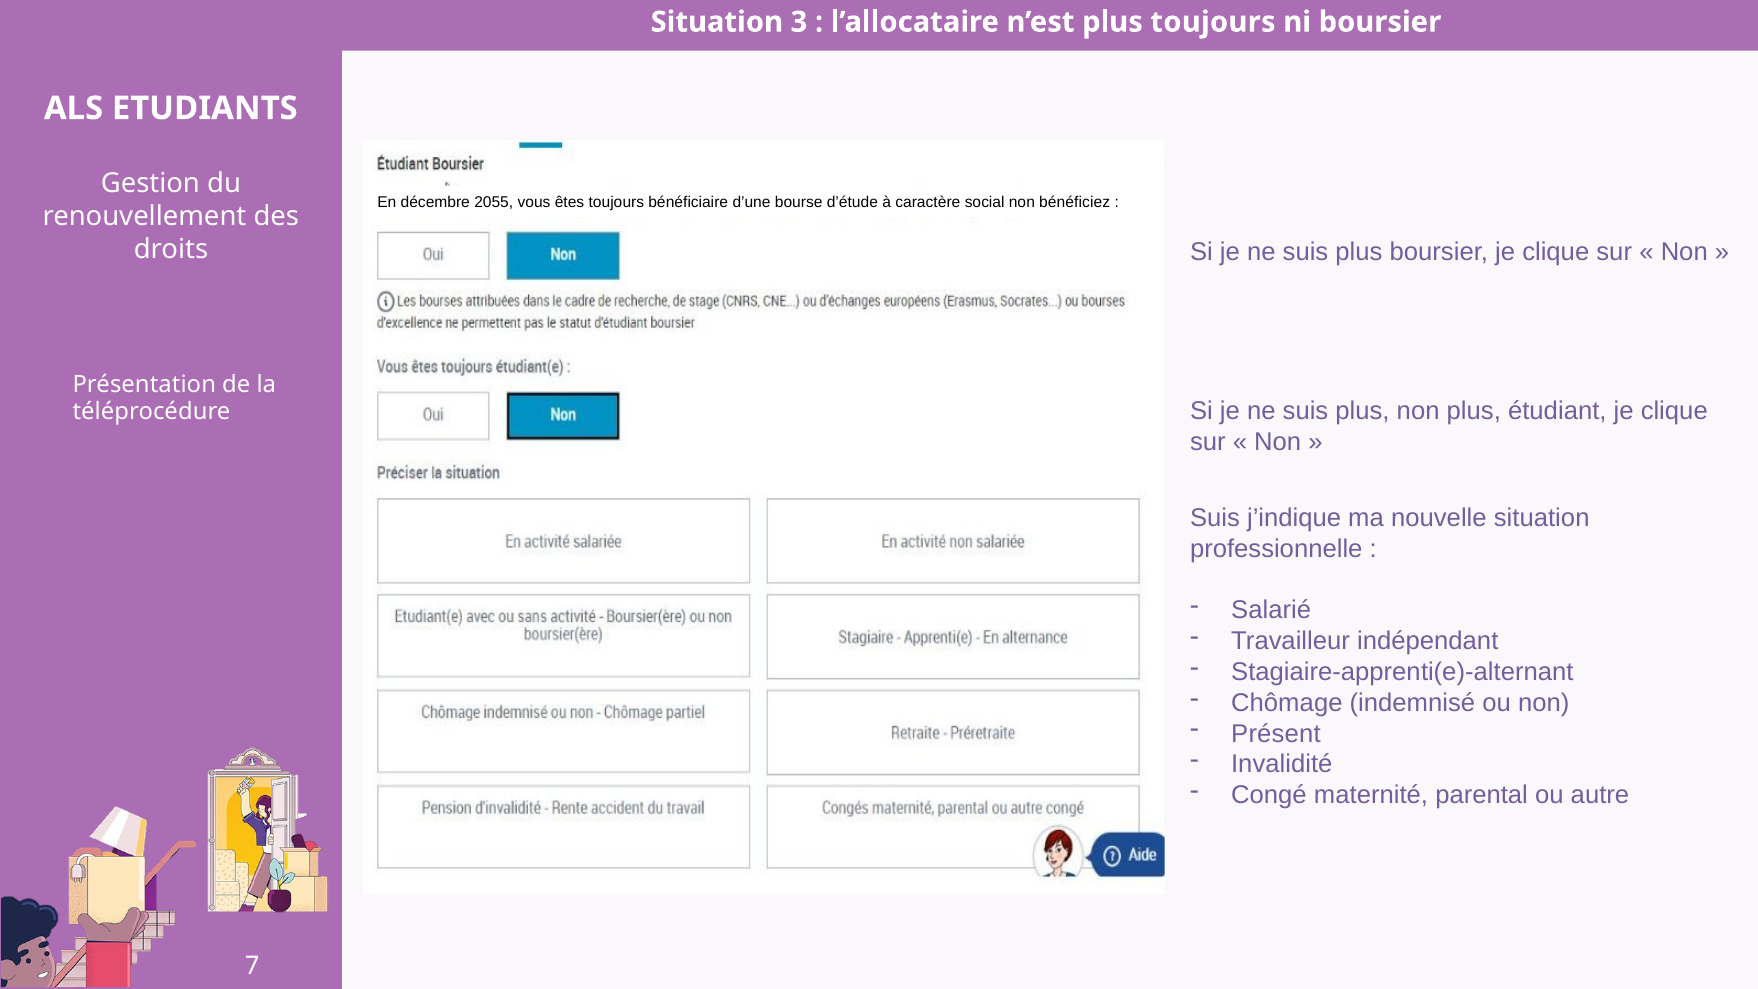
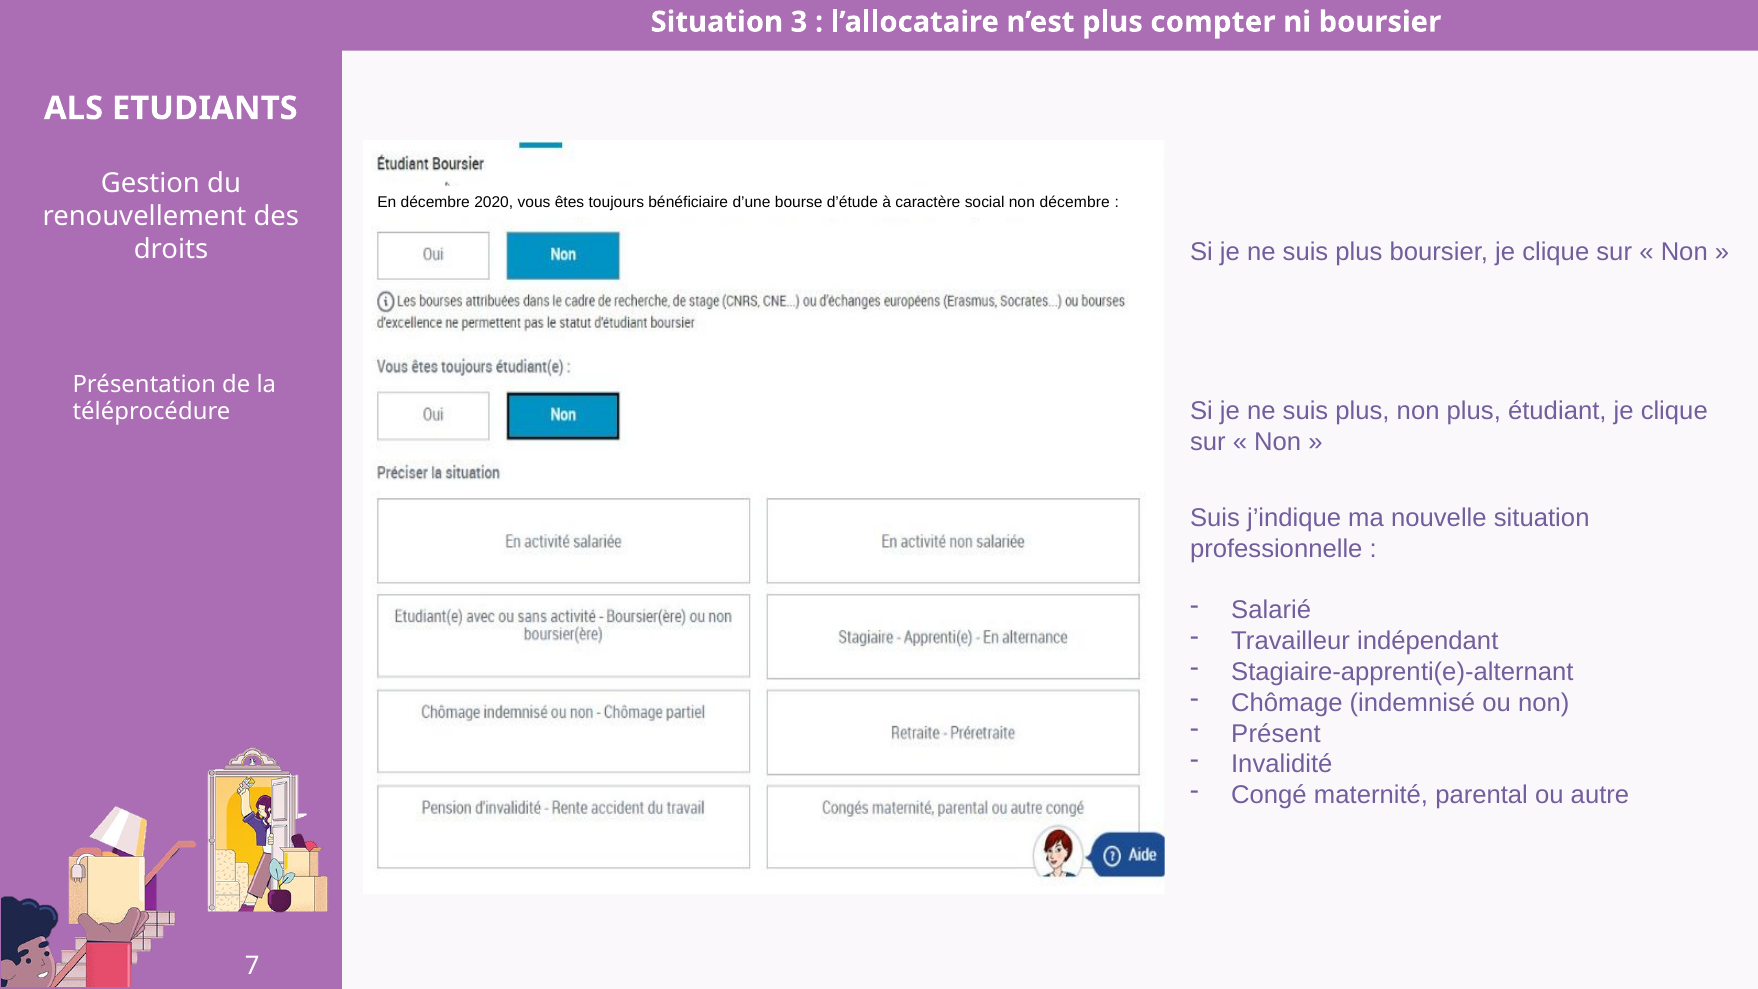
plus toujours: toujours -> compter (1213, 22)
2055: 2055 -> 2020 (494, 202)
non bénéficiez: bénéficiez -> décembre (1075, 202)
